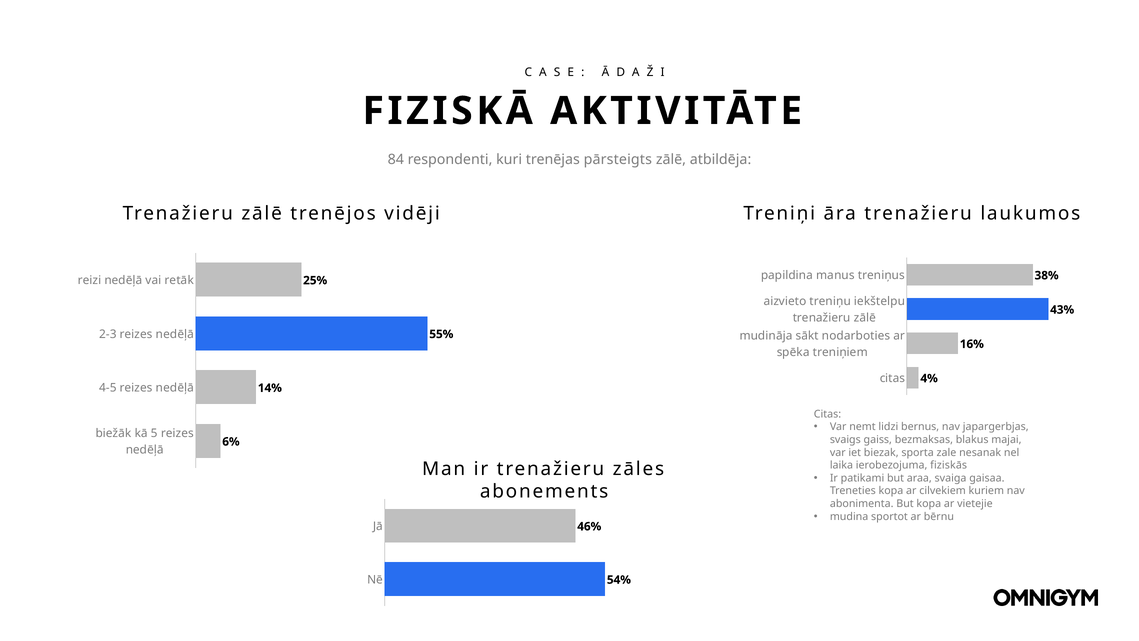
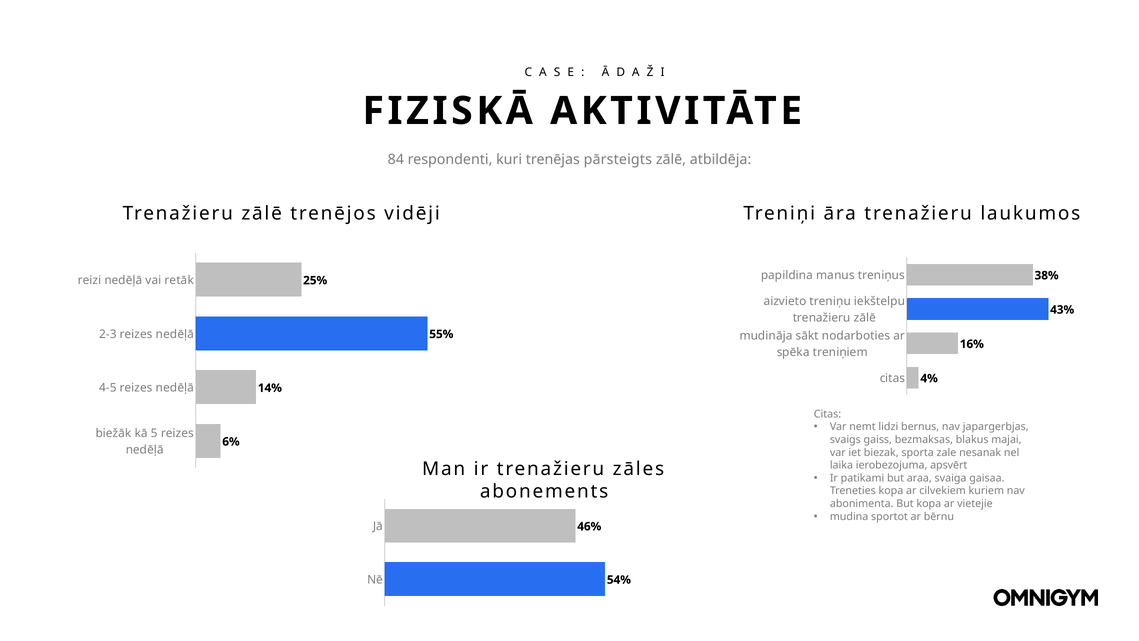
fiziskās: fiziskās -> apsvērt (949, 465)
